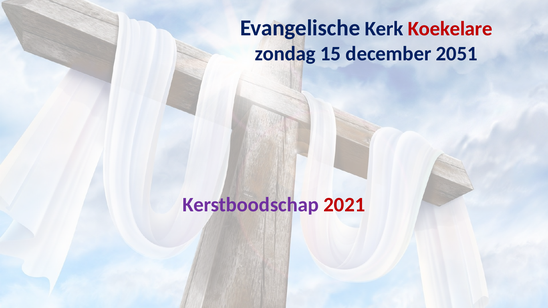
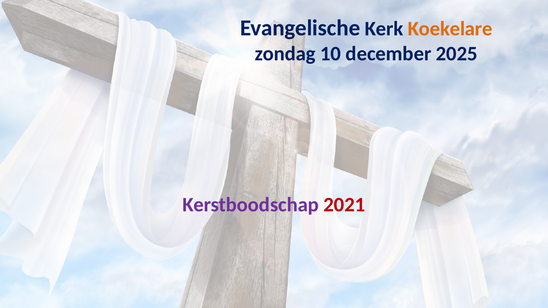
Koekelare colour: red -> orange (450, 29)
15: 15 -> 10 (331, 54)
2051: 2051 -> 2025 (457, 54)
